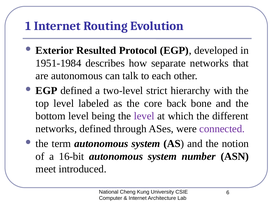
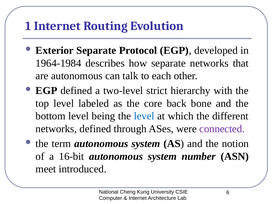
Exterior Resulted: Resulted -> Separate (96, 50)
1951-1984: 1951-1984 -> 1964-1984 (58, 63)
level colour: purple -> blue (144, 116)
